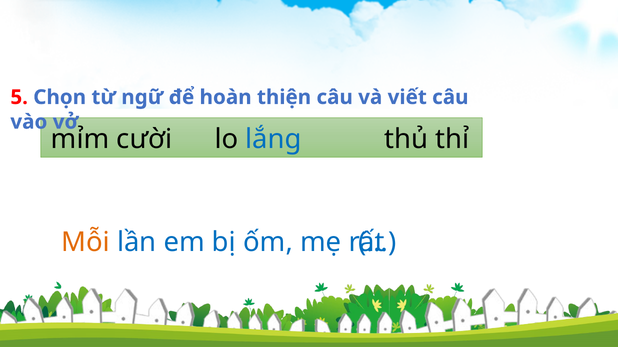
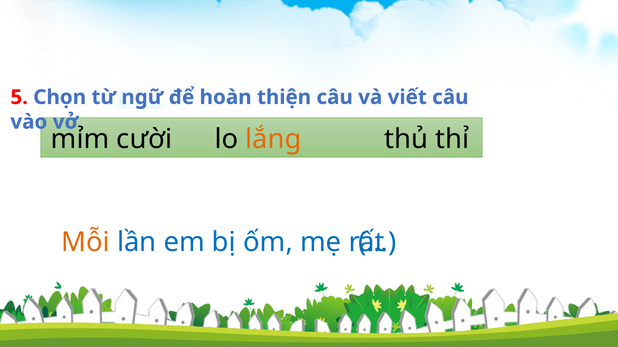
lắng colour: blue -> orange (274, 139)
